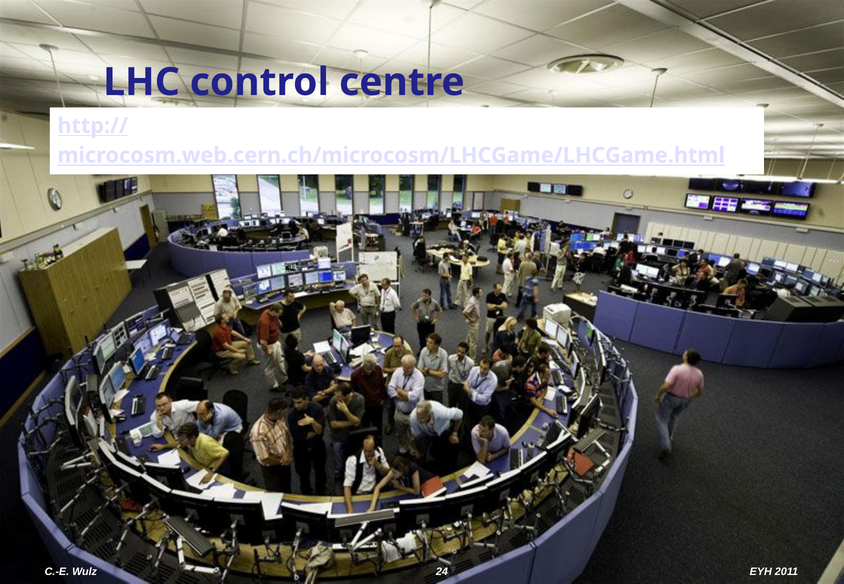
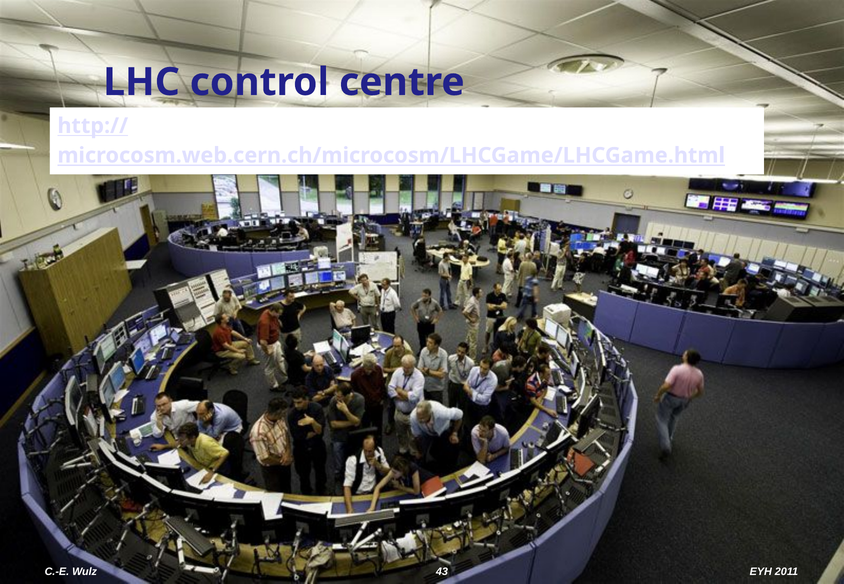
24: 24 -> 43 (442, 572)
